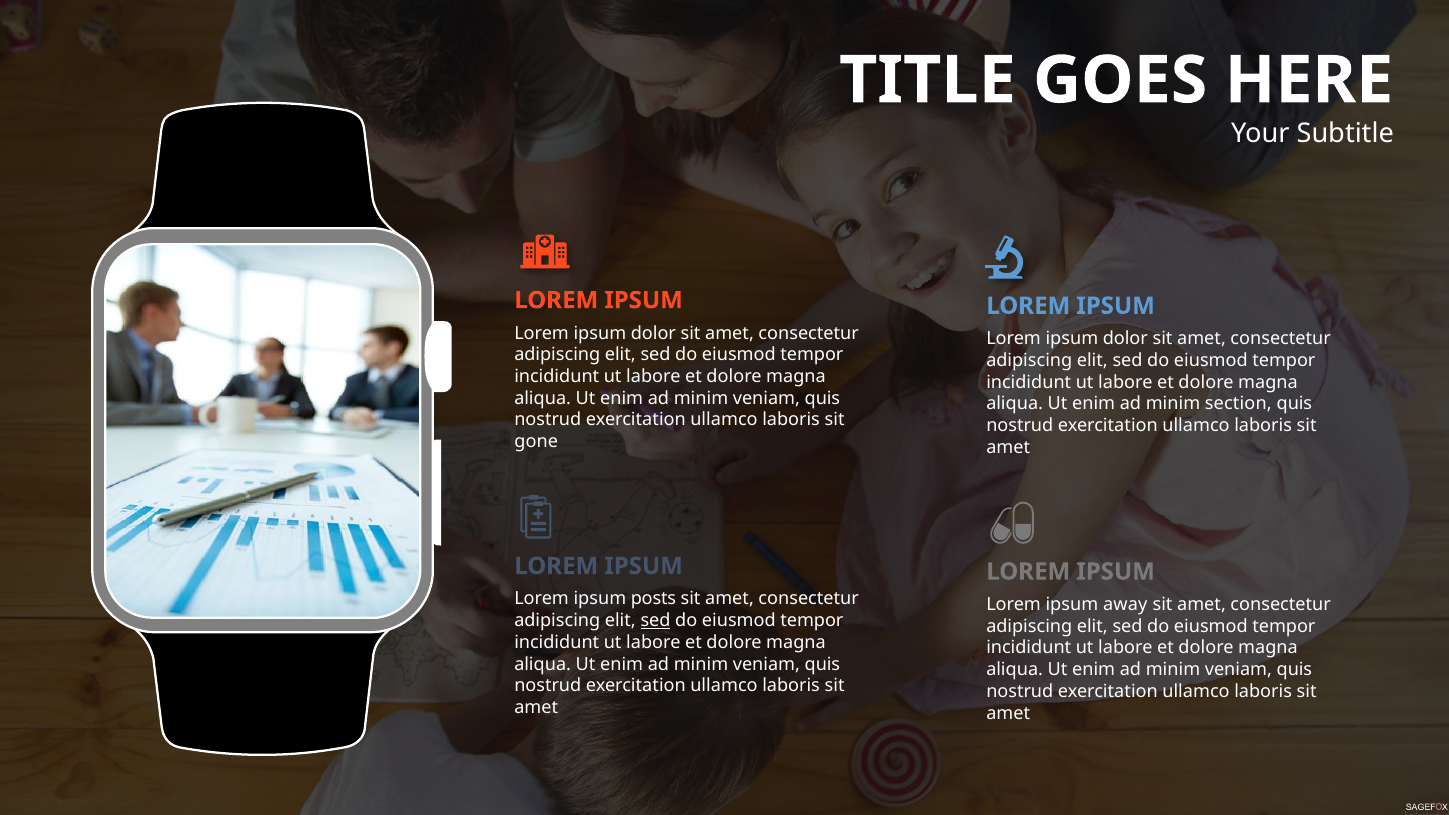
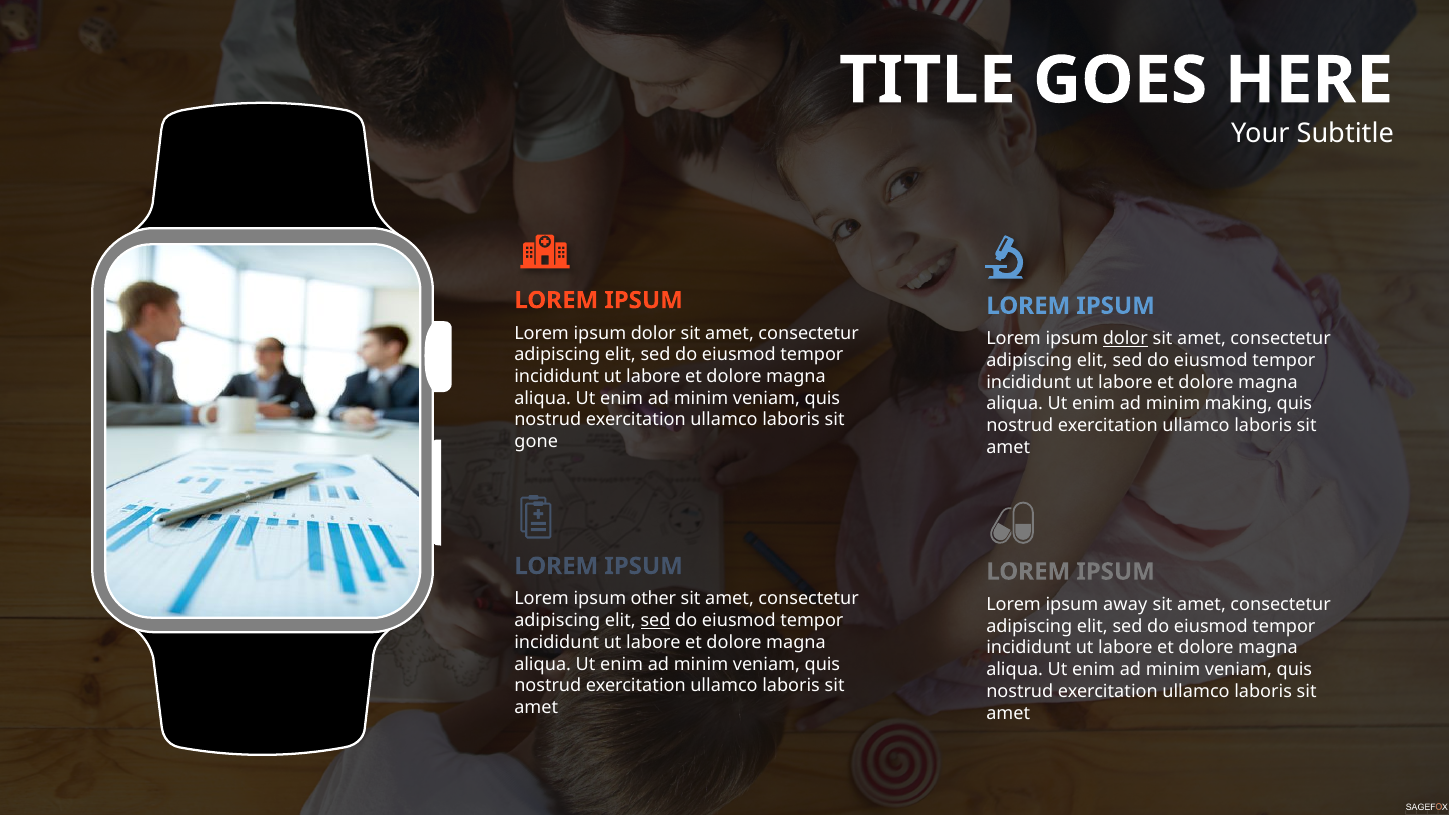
dolor underline: none -> present (1125, 339)
section: section -> making (1238, 404)
posts: posts -> other (653, 599)
